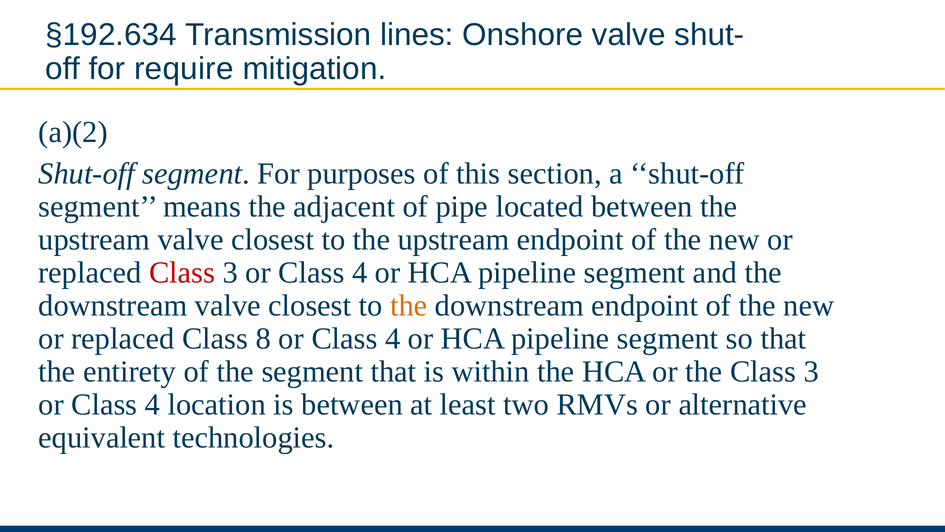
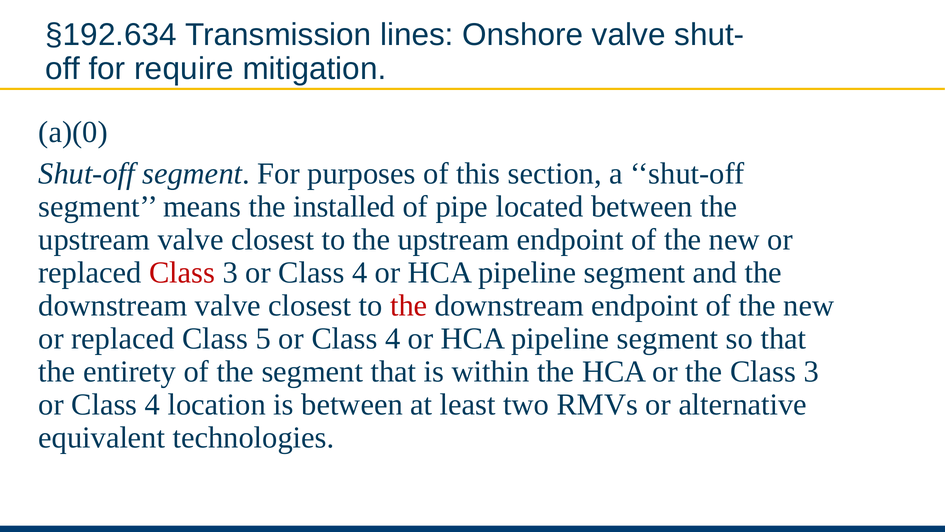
a)(2: a)(2 -> a)(0 (73, 132)
adjacent: adjacent -> installed (344, 207)
the colour: orange -> red (409, 306)
8: 8 -> 5 (263, 339)
